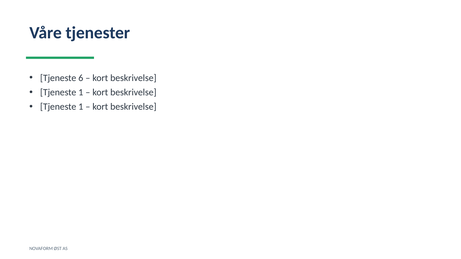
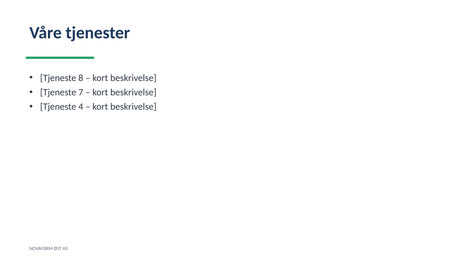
6: 6 -> 8 (81, 78)
1: 1 -> 7 (81, 92)
1: 1 -> 4 (81, 107)
